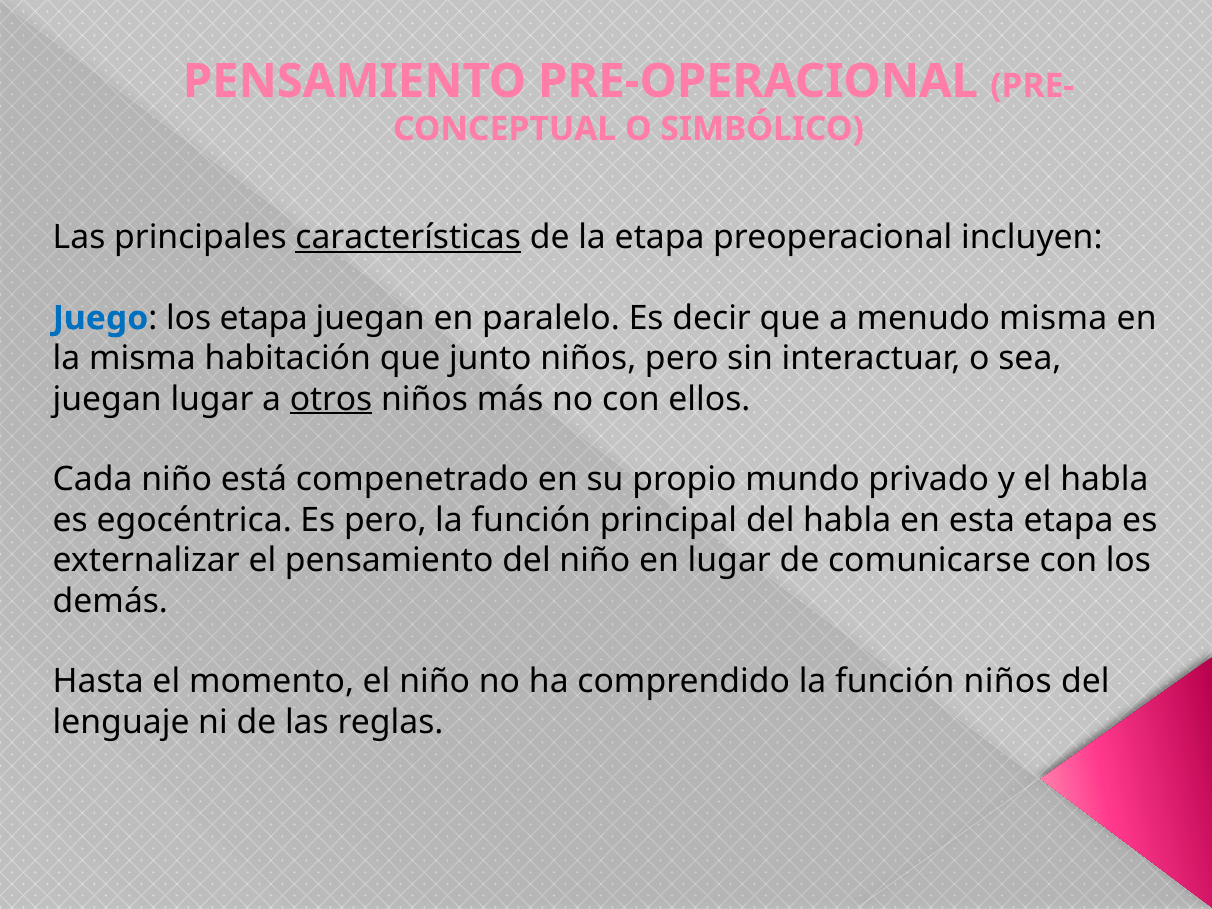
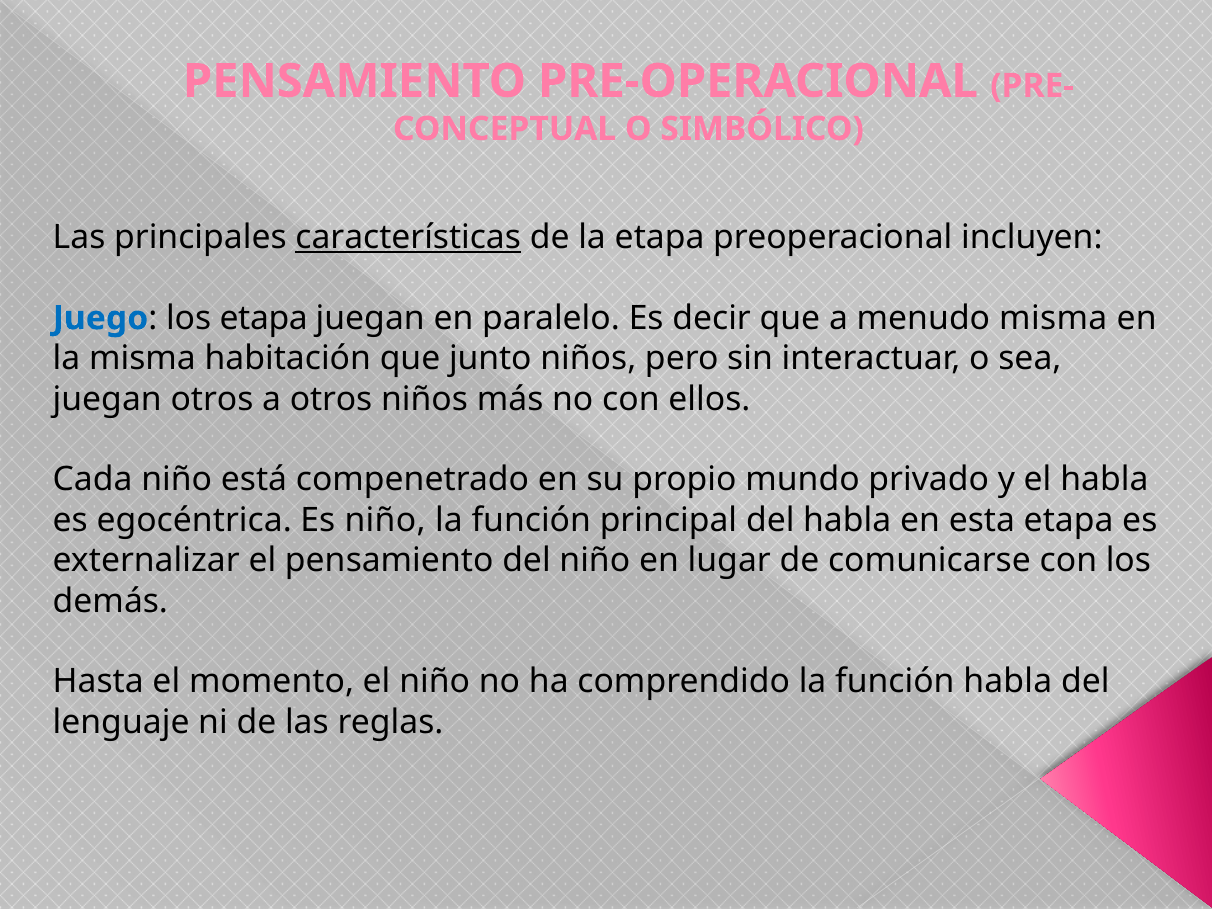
juegan lugar: lugar -> otros (212, 399)
otros underline: present -> none (331, 399)
Es pero: pero -> niño (385, 520)
función niños: niños -> habla (1008, 682)
